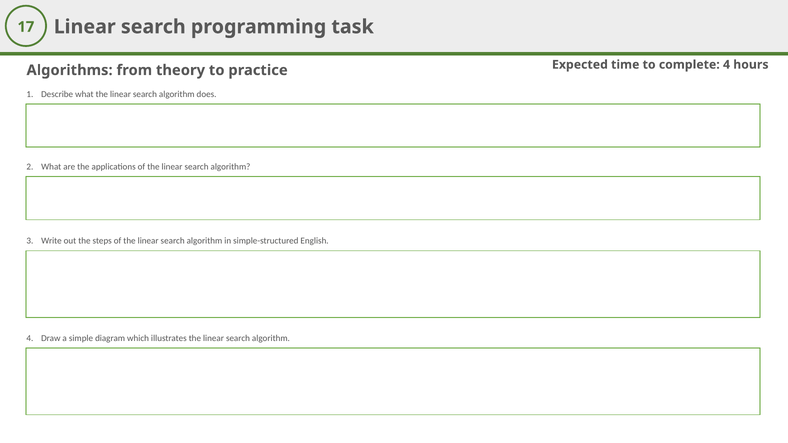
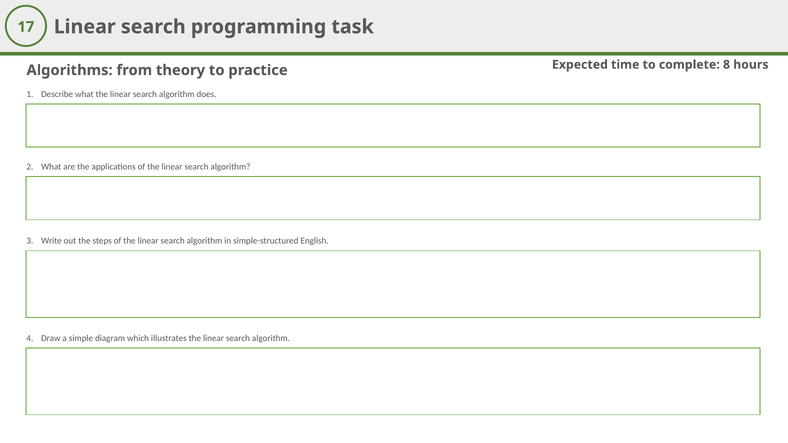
complete 4: 4 -> 8 (727, 65)
